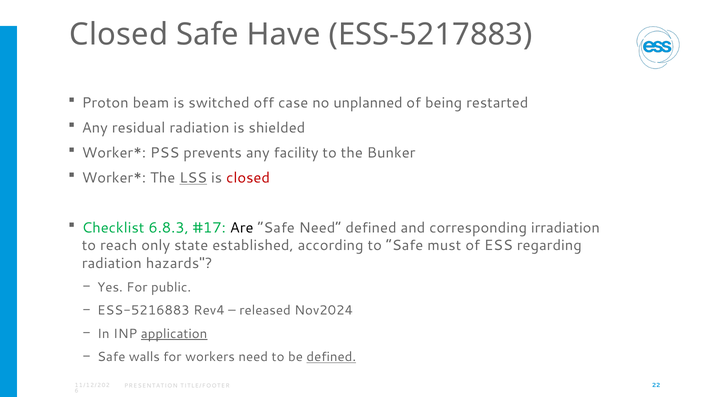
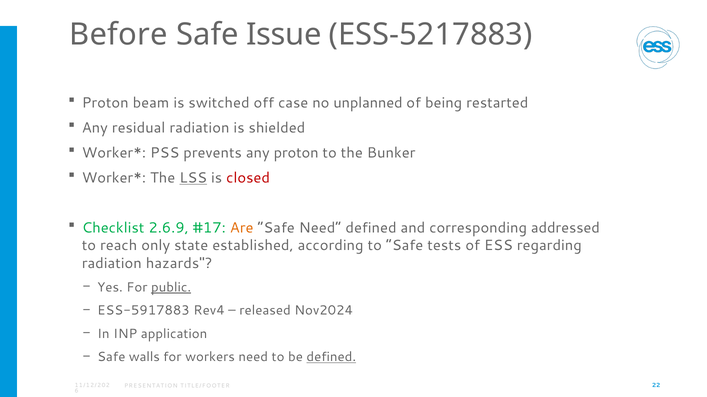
Closed: Closed -> Before (119, 35)
Have: Have -> Issue (284, 35)
any facility: facility -> proton (296, 153)
6.8.3: 6.8.3 -> 2.6.9 (169, 228)
Are colour: black -> orange (242, 228)
irradiation: irradiation -> addressed (565, 228)
must: must -> tests (444, 246)
public underline: none -> present (171, 288)
ESS-5216883: ESS-5216883 -> ESS-5917883 (144, 311)
application underline: present -> none (174, 334)
